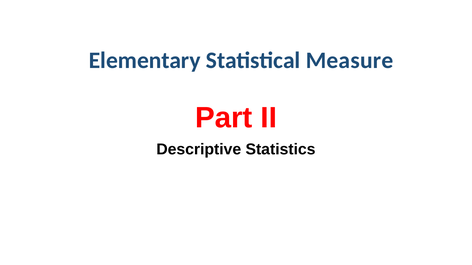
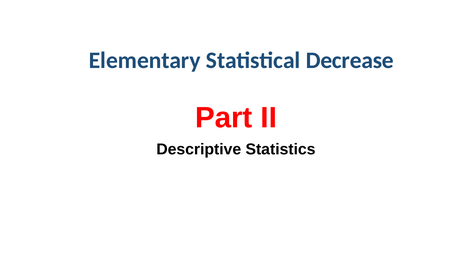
Measure: Measure -> Decrease (350, 61)
